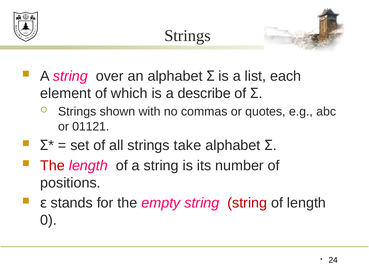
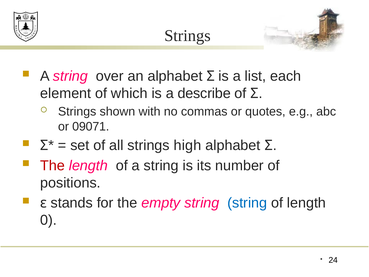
01121: 01121 -> 09071 (91, 126)
take: take -> high (187, 145)
string colour: red -> blue (247, 203)
